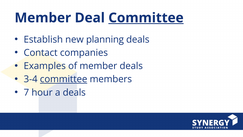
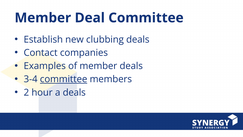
Committee underline: present -> none (146, 18)
planning: planning -> clubbing (105, 39)
7: 7 -> 2 (26, 92)
